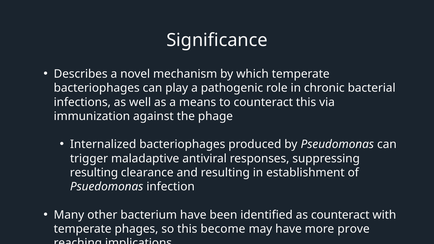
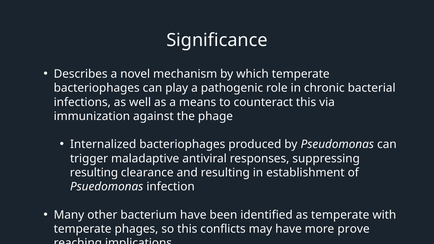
as counteract: counteract -> temperate (340, 215)
become: become -> conflicts (223, 229)
